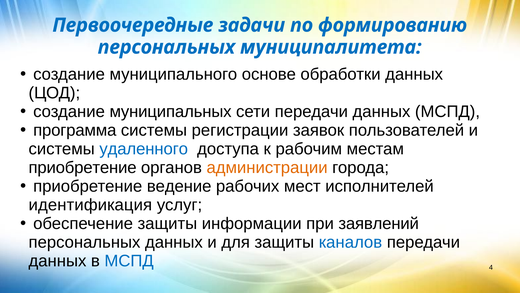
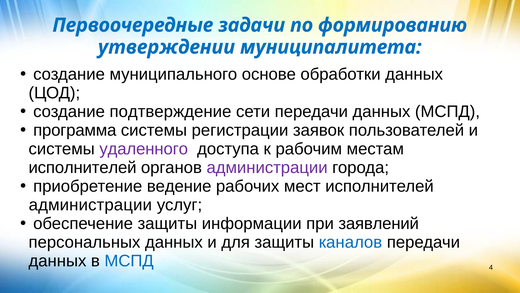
персональных: персональных -> утверждении (166, 47)
муниципальных: муниципальных -> подтверждение (170, 111)
удаленного colour: blue -> purple (144, 149)
приобретение: приобретение -> исполнителей (83, 167)
администрации colour: orange -> purple (267, 167)
идентификация: идентификация -> администрации (90, 205)
